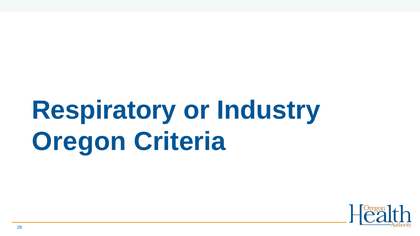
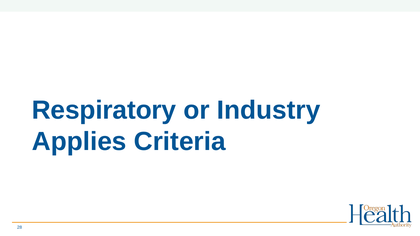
Oregon: Oregon -> Applies (79, 142)
